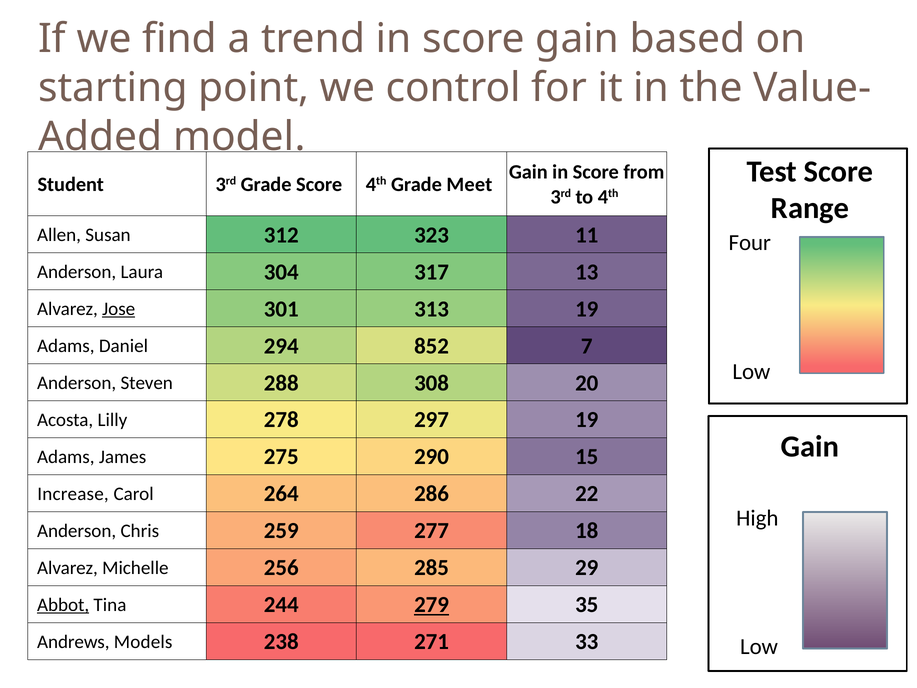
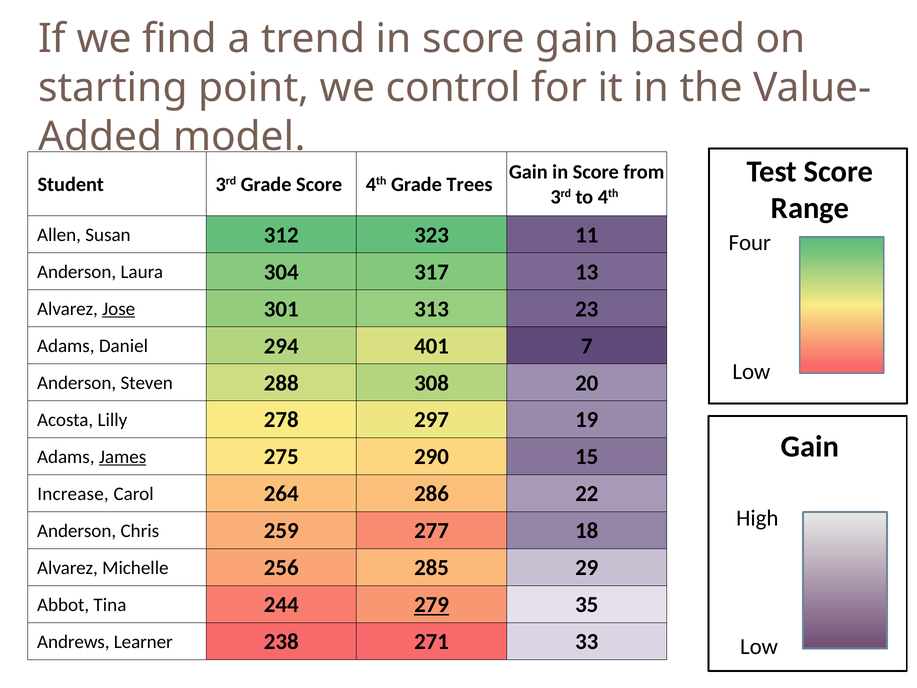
Meet: Meet -> Trees (470, 184)
313 19: 19 -> 23 (587, 309)
852: 852 -> 401 (432, 346)
James underline: none -> present (123, 457)
Abbot underline: present -> none (63, 605)
Models: Models -> Learner (143, 641)
